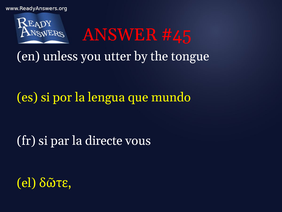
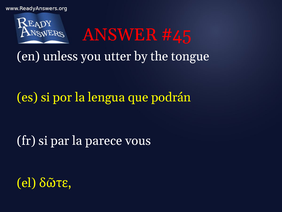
mundo: mundo -> podrán (171, 97)
directe: directe -> parece (104, 141)
